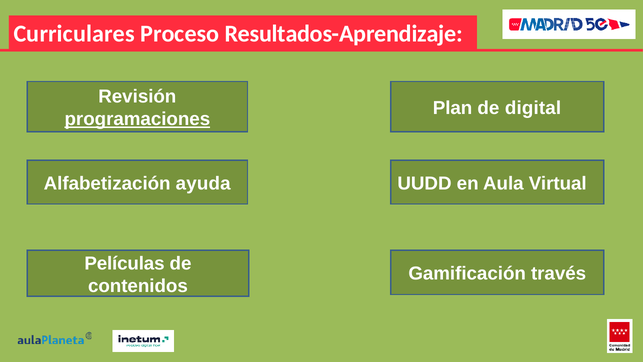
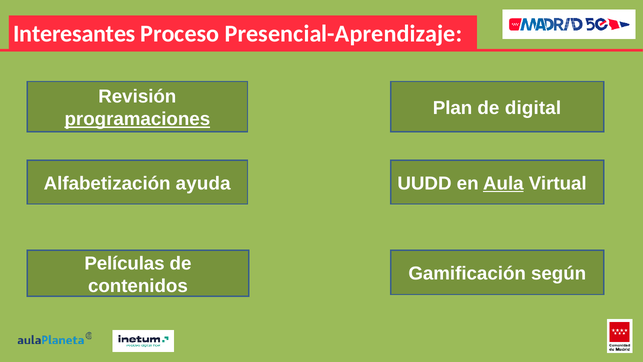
Curriculares: Curriculares -> Interesantes (74, 34)
Resultados-Aprendizaje: Resultados-Aprendizaje -> Presencial-Aprendizaje (343, 34)
Aula underline: none -> present (503, 183)
través: través -> según (559, 274)
